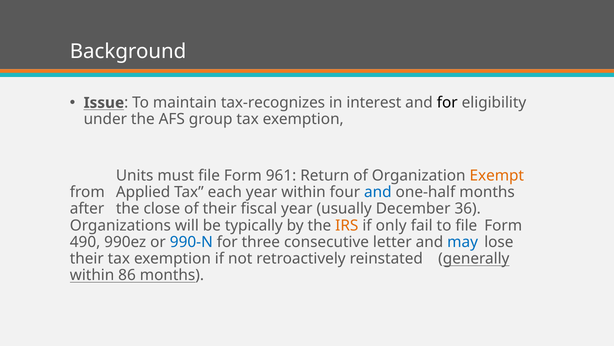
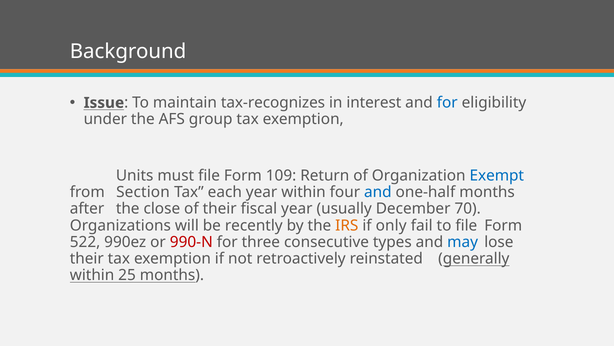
for colour: black -> blue (447, 103)
961: 961 -> 109 (281, 175)
Exempt colour: orange -> blue (497, 175)
Applied: Applied -> Section (143, 192)
36: 36 -> 70 (468, 208)
typically: typically -> recently (254, 225)
490: 490 -> 522 (85, 242)
990-N colour: blue -> red (191, 242)
letter: letter -> types (392, 242)
86: 86 -> 25 (127, 275)
